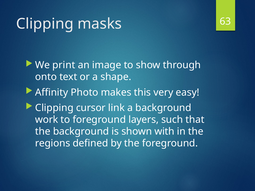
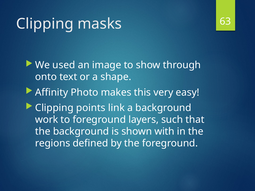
print: print -> used (64, 65)
cursor: cursor -> points (91, 108)
